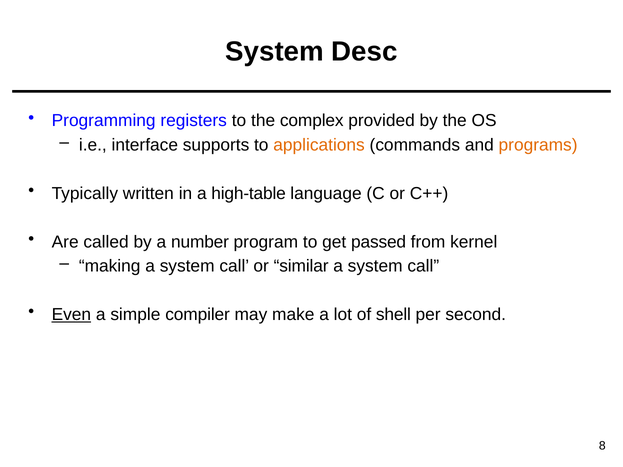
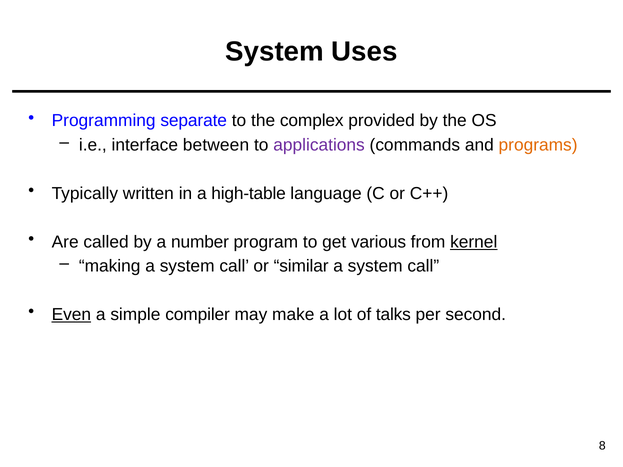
Desc: Desc -> Uses (365, 52)
registers: registers -> separate (194, 121)
supports: supports -> between (216, 145)
applications colour: orange -> purple (319, 145)
passed: passed -> various (379, 242)
kernel underline: none -> present (474, 242)
shell: shell -> talks (393, 315)
